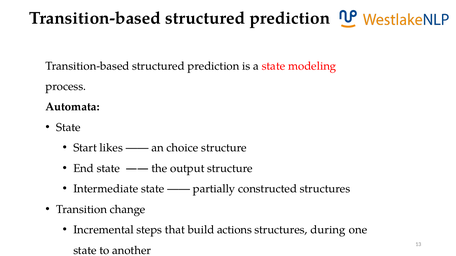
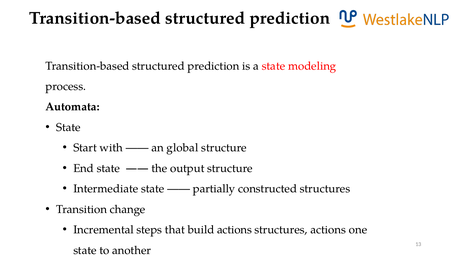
likes: likes -> with (111, 148)
choice: choice -> global (182, 148)
structures during: during -> actions (328, 230)
